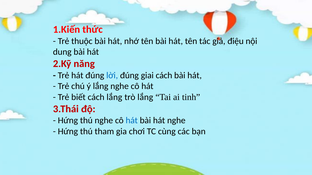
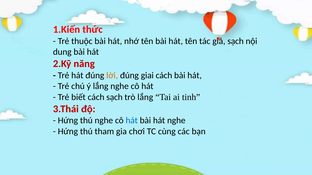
giả điệu: điệu -> sạch (236, 41)
lời colour: blue -> orange (112, 76)
cách lắng: lắng -> sạch (114, 97)
